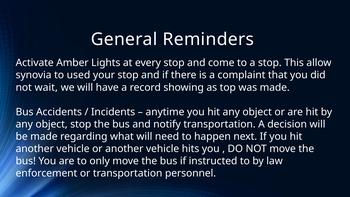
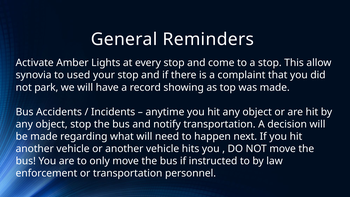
wait: wait -> park (46, 87)
